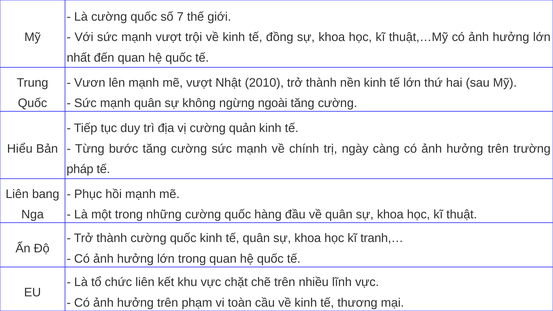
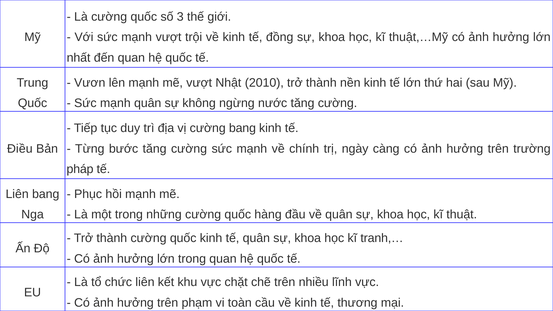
7: 7 -> 3 (180, 17)
ngoài: ngoài -> nước (273, 103)
cường quản: quản -> bang (242, 128)
Hiểu: Hiểu -> Điều (20, 149)
